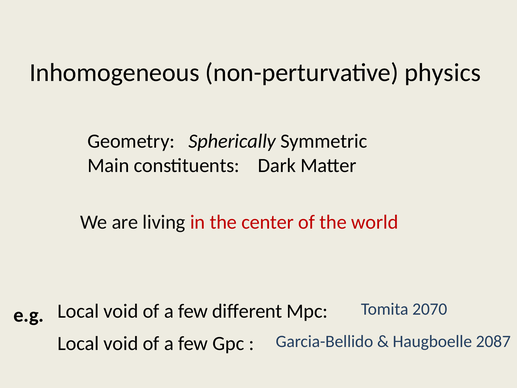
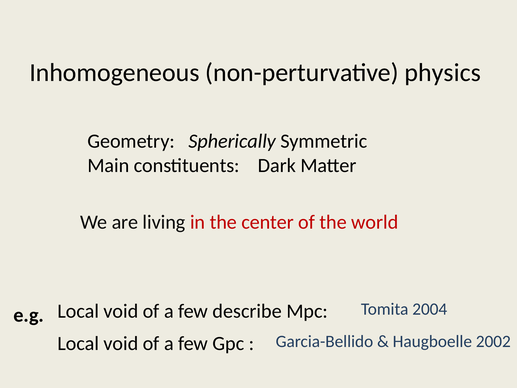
different: different -> describe (247, 311)
2070: 2070 -> 2004 (430, 309)
2087: 2087 -> 2002 (493, 341)
